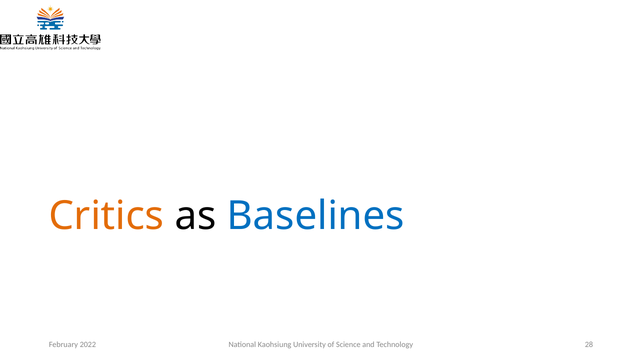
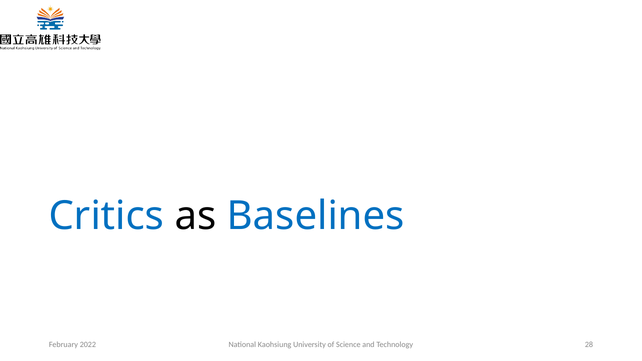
Critics colour: orange -> blue (106, 216)
